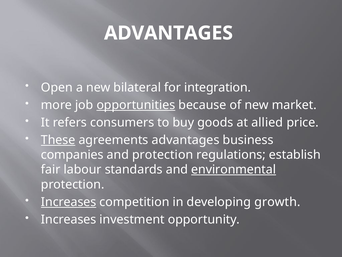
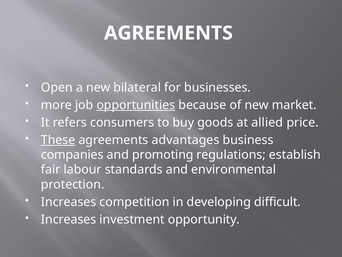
ADVANTAGES: ADVANTAGES -> AGREEMENTS (168, 33)
integration: integration -> businesses (218, 87)
and protection: protection -> promoting (163, 155)
environmental underline: present -> none (234, 169)
Increases underline: present -> none (69, 202)
growth: growth -> difficult (277, 202)
